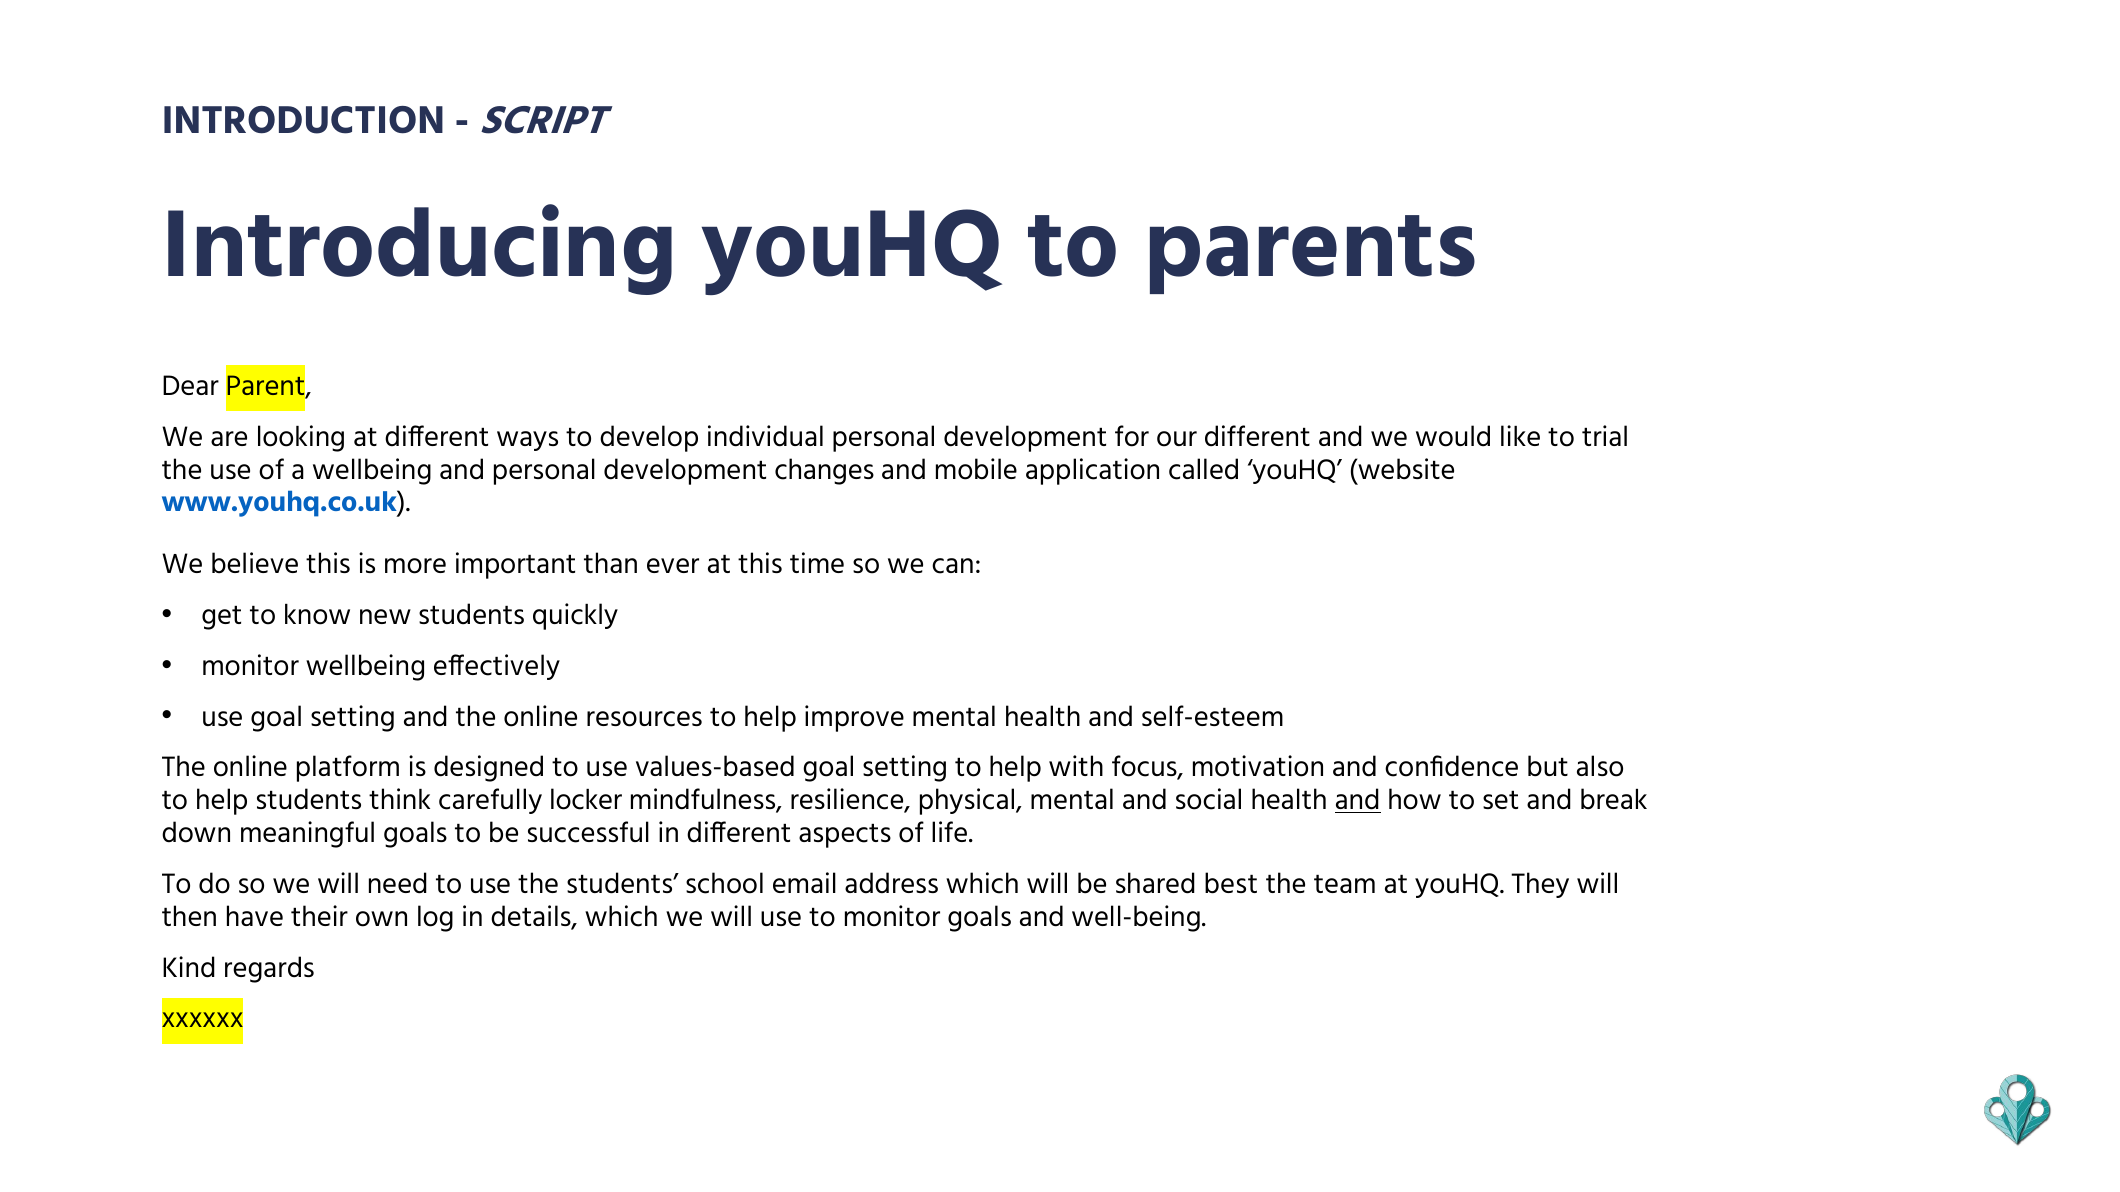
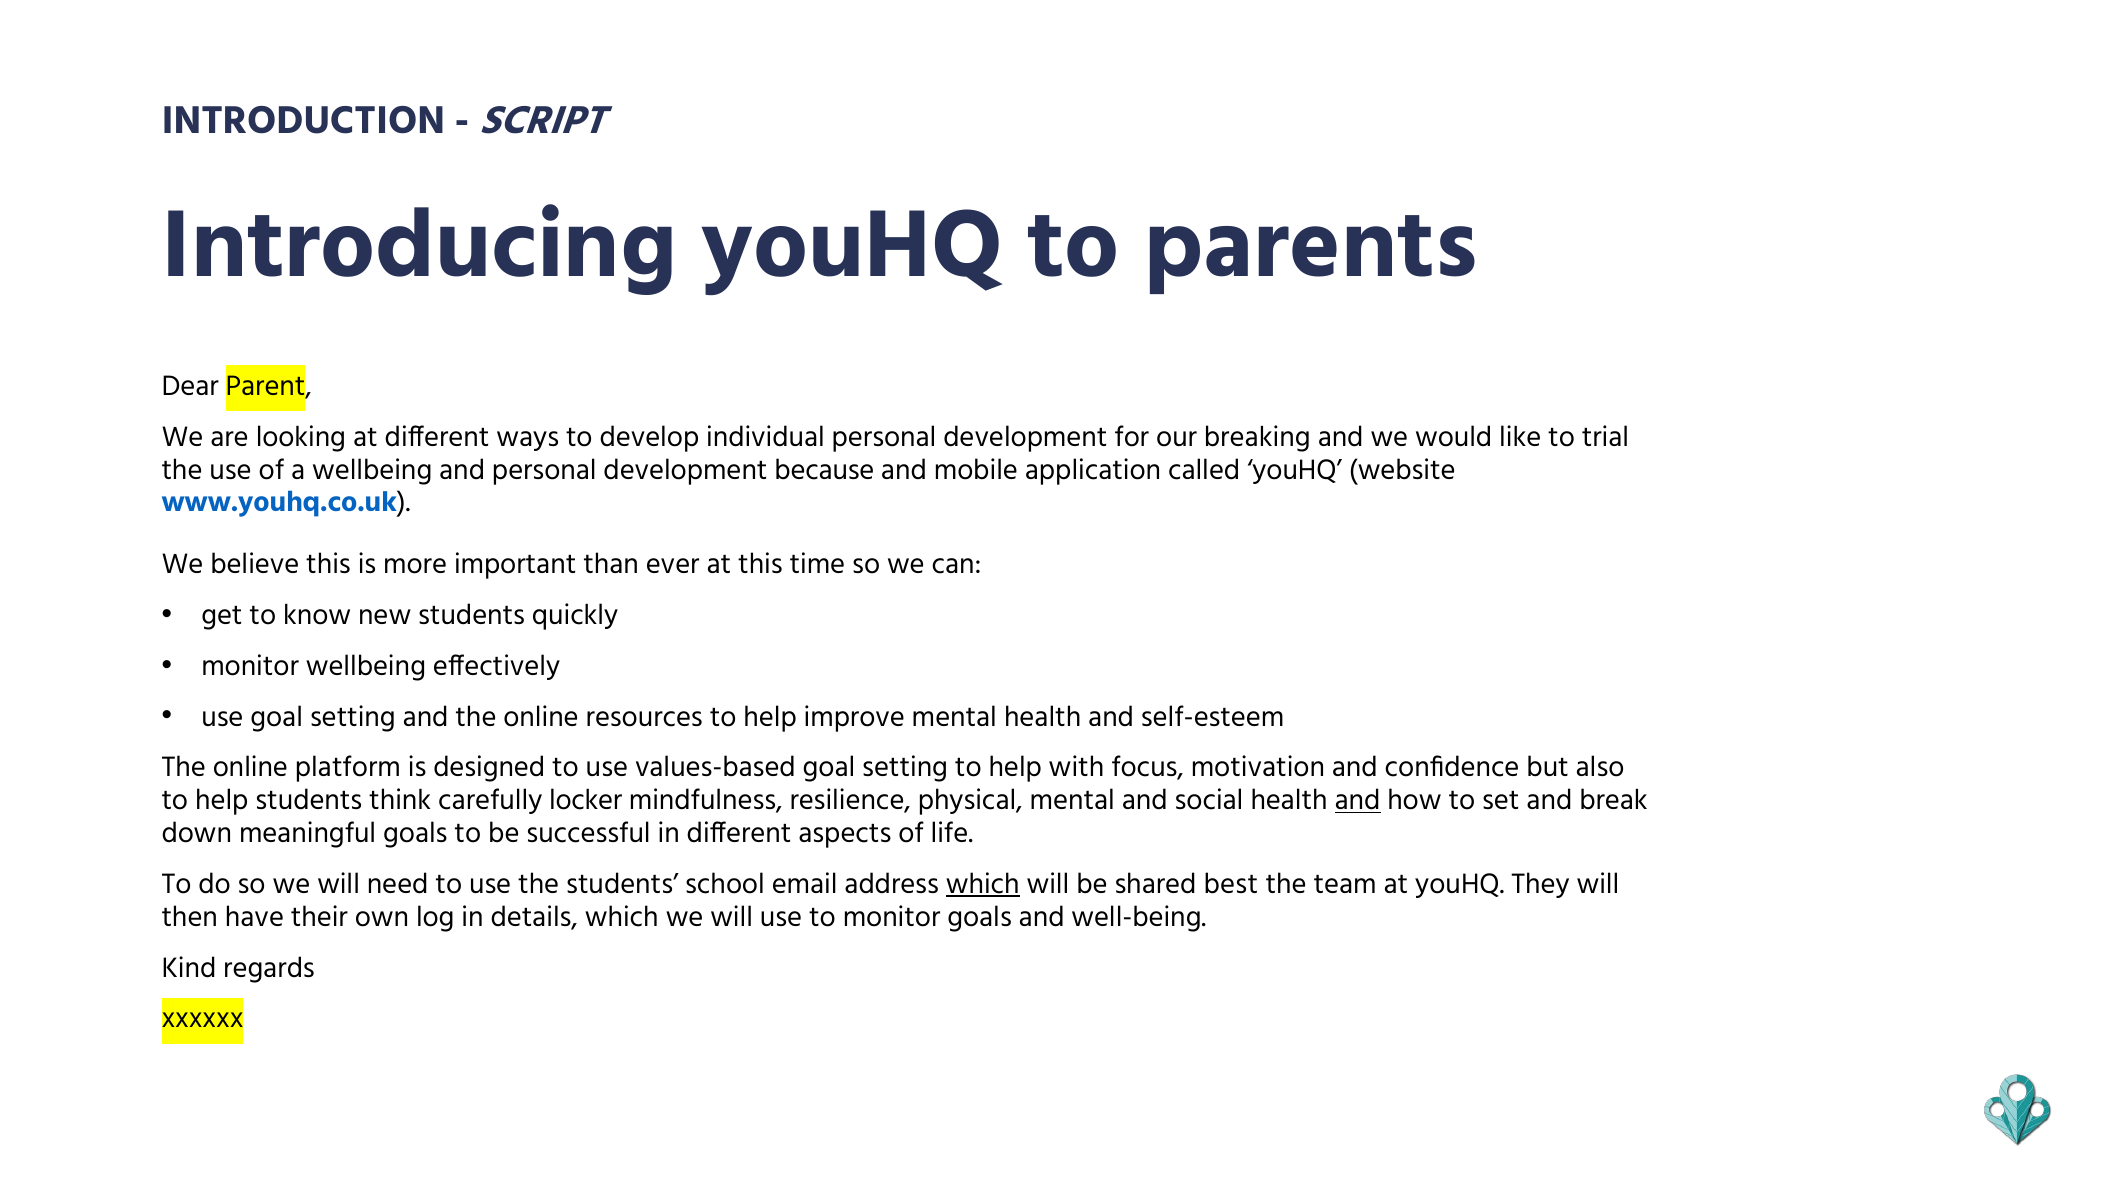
our different: different -> breaking (1257, 437)
changes: changes -> because (824, 470)
which underline: none -> present (983, 884)
